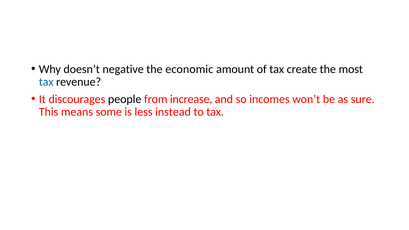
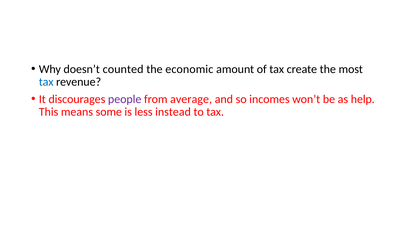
negative: negative -> counted (123, 69)
people colour: black -> purple (125, 99)
increase: increase -> average (191, 99)
sure: sure -> help (363, 99)
